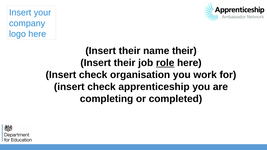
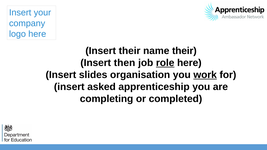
their: their -> then (125, 63)
check: check -> slides (93, 75)
work underline: none -> present (205, 75)
check: check -> asked (101, 87)
